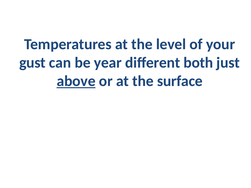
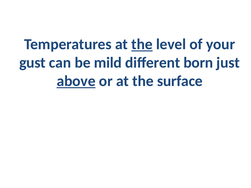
the underline: none -> present (142, 44)
year: year -> mild (108, 63)
both: both -> born (198, 63)
